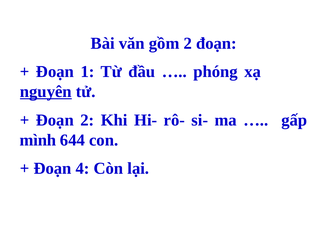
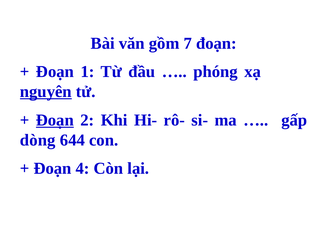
gồm 2: 2 -> 7 (188, 43)
Đoạn underline: none -> present (55, 120)
mình: mình -> dòng (38, 140)
